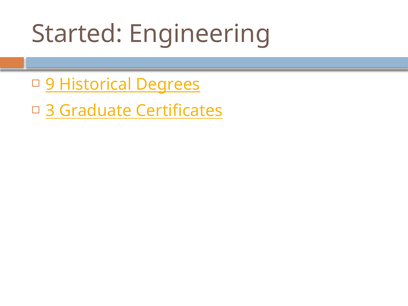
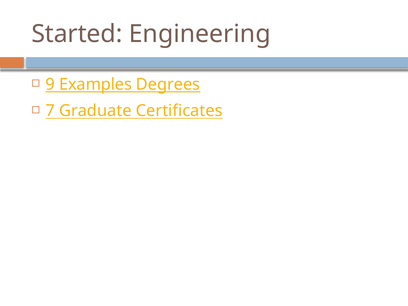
Historical: Historical -> Examples (96, 84)
3: 3 -> 7 (50, 111)
